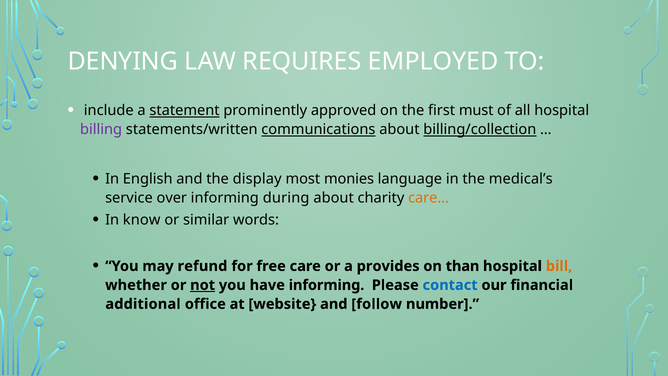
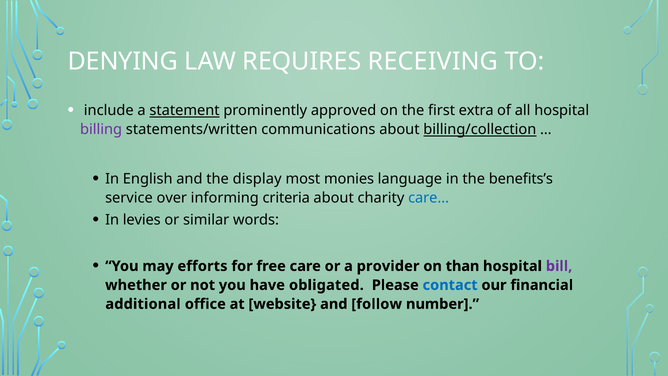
EMPLOYED: EMPLOYED -> RECEIVING (433, 62)
must: must -> extra (476, 111)
communications underline: present -> none (318, 129)
medical’s: medical’s -> benefits’s (521, 179)
during: during -> criteria (286, 198)
care… colour: orange -> blue (429, 198)
know: know -> levies (142, 220)
refund: refund -> efforts (202, 266)
provides: provides -> provider (388, 266)
bill colour: orange -> purple (559, 266)
not underline: present -> none (203, 285)
have informing: informing -> obligated (326, 285)
